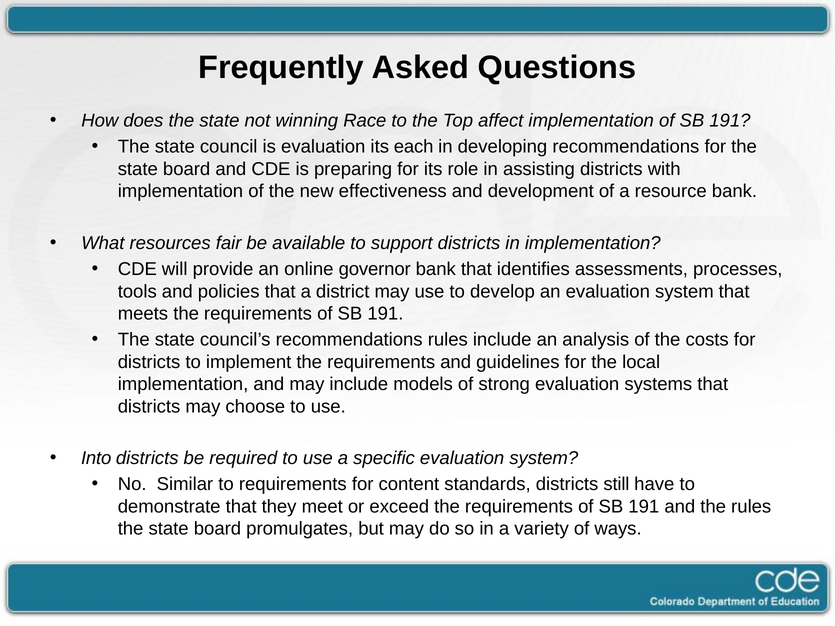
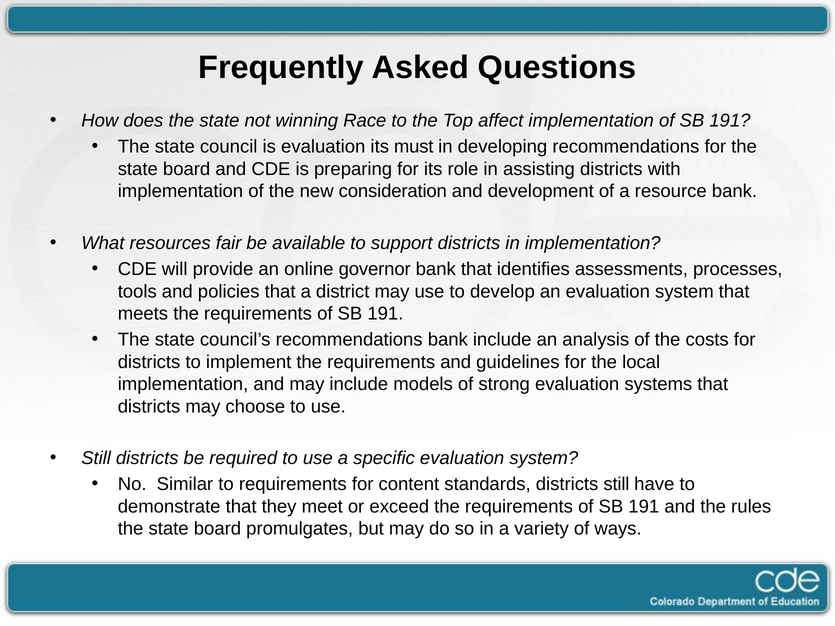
each: each -> must (414, 147)
effectiveness: effectiveness -> consideration (393, 191)
recommendations rules: rules -> bank (448, 340)
Into: Into -> Still (96, 458)
